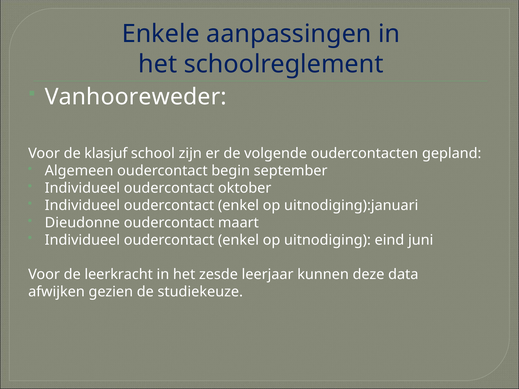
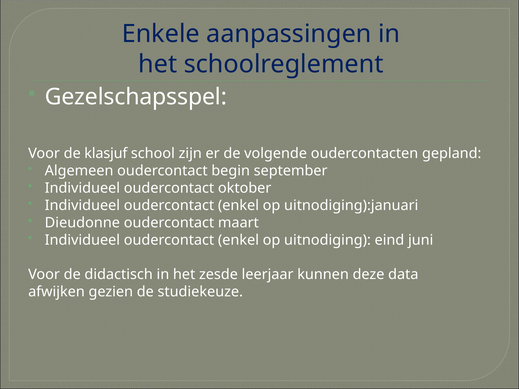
Vanhooreweder: Vanhooreweder -> Gezelschapsspel (136, 97)
leerkracht: leerkracht -> didactisch (119, 275)
